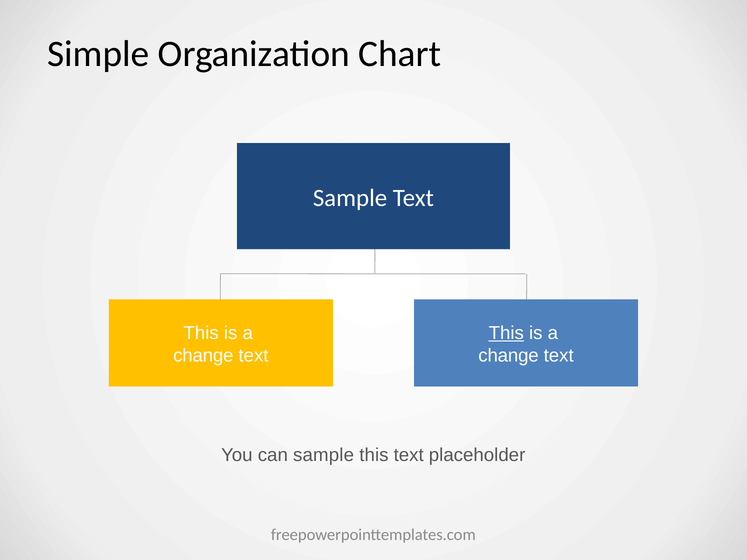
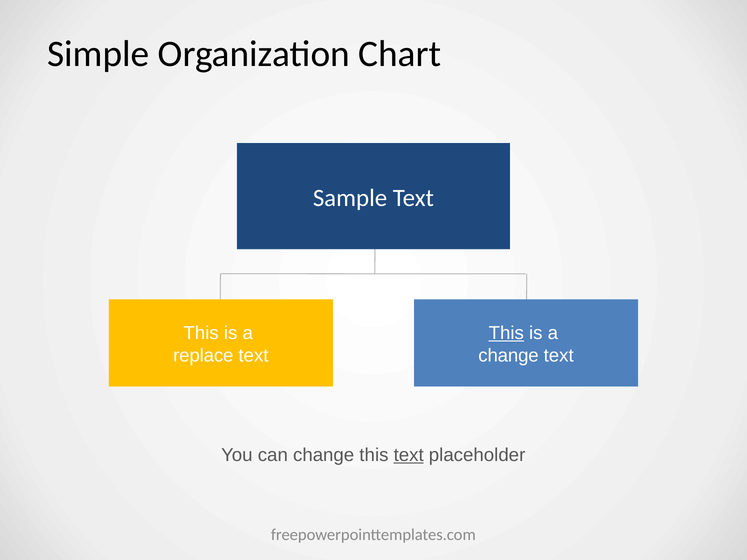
change: change -> replace (203, 356)
can sample: sample -> change (324, 455)
text underline: none -> present (409, 455)
